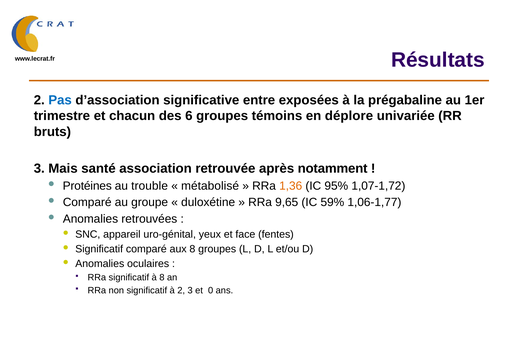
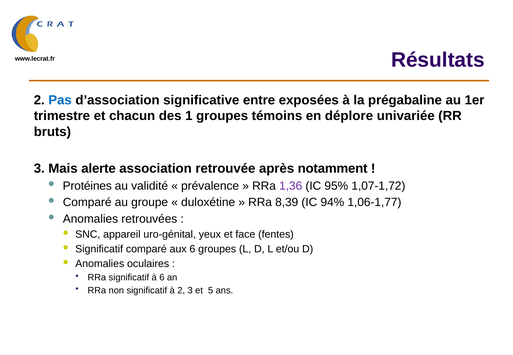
6: 6 -> 1 (189, 116)
santé: santé -> alerte (99, 169)
trouble: trouble -> validité (150, 186)
métabolisé: métabolisé -> prévalence (210, 186)
1,36 colour: orange -> purple (291, 186)
9,65: 9,65 -> 8,39 (287, 202)
59%: 59% -> 94% (332, 202)
aux 8: 8 -> 6 (192, 249)
à 8: 8 -> 6 (162, 278)
0: 0 -> 5 (211, 290)
